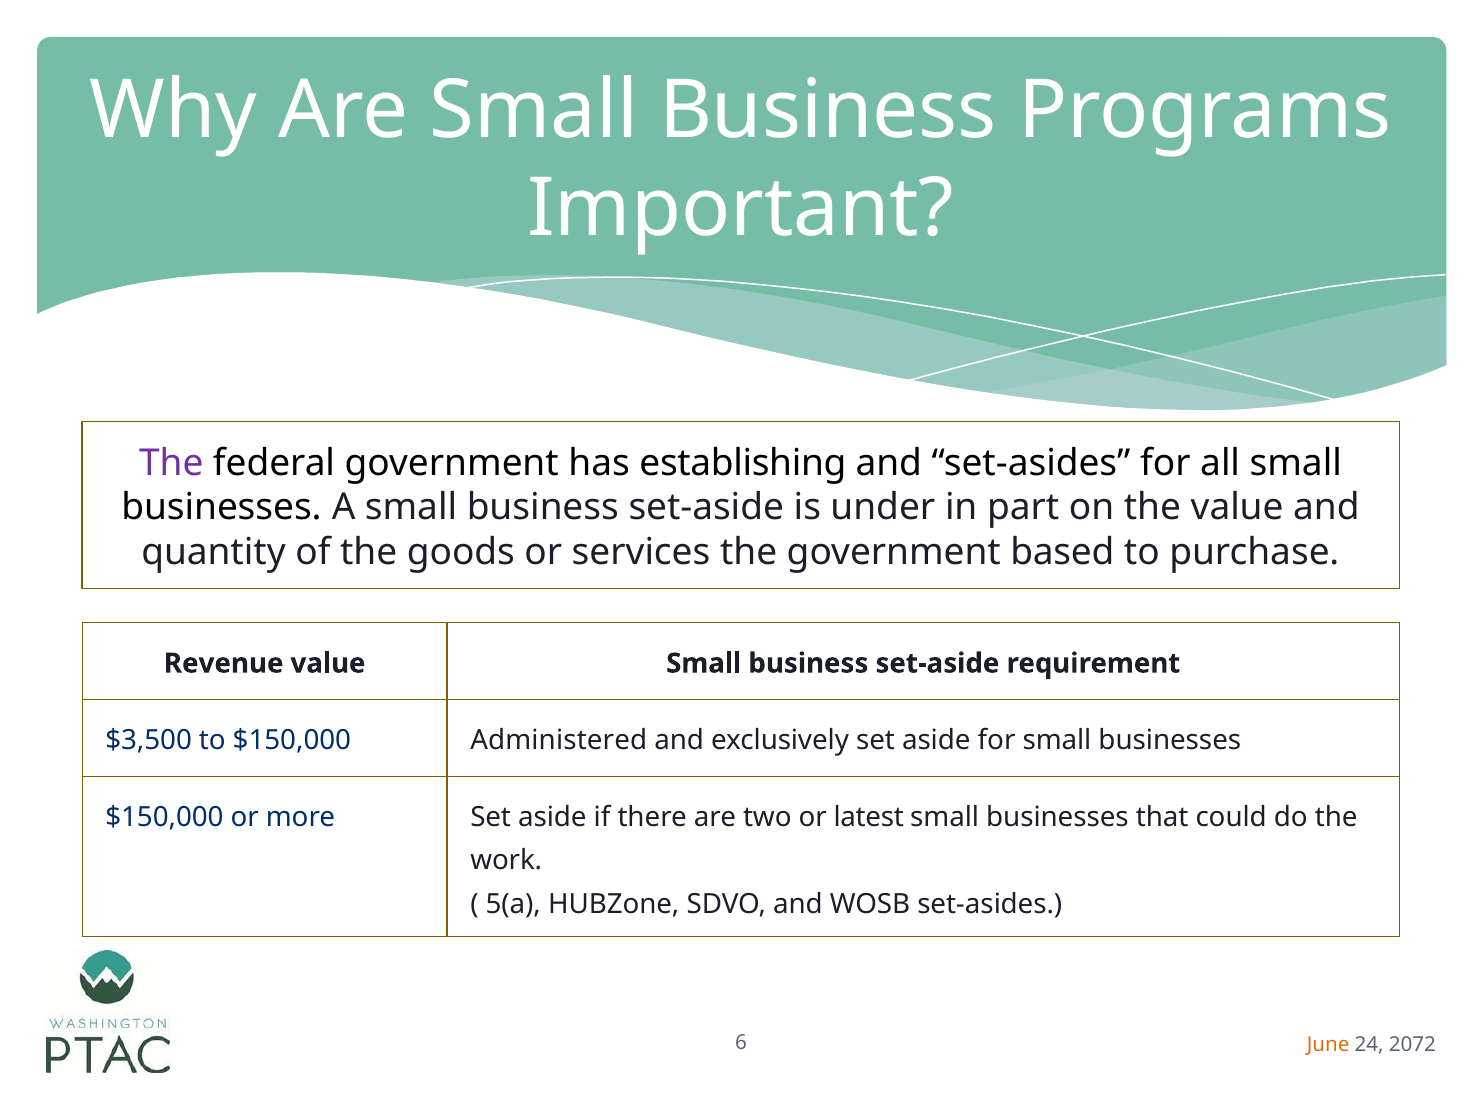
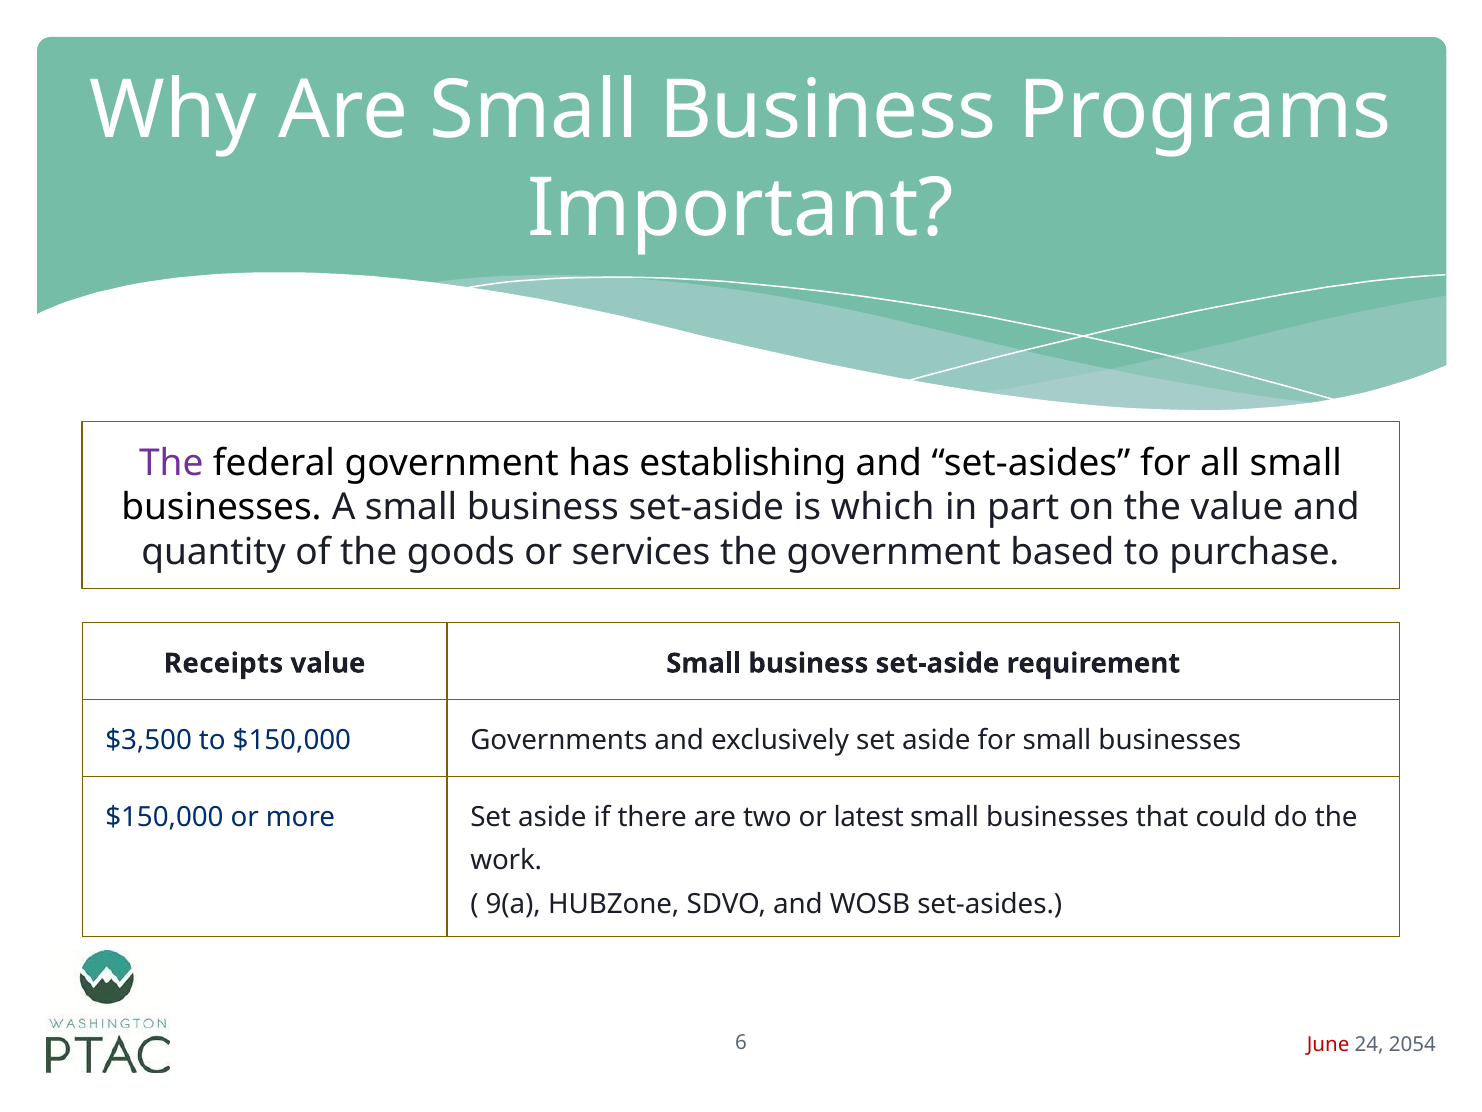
under: under -> which (883, 507)
Revenue: Revenue -> Receipts (224, 663)
Administered: Administered -> Governments (559, 740)
5(a: 5(a -> 9(a (513, 904)
June colour: orange -> red (1328, 1044)
2072: 2072 -> 2054 (1412, 1044)
